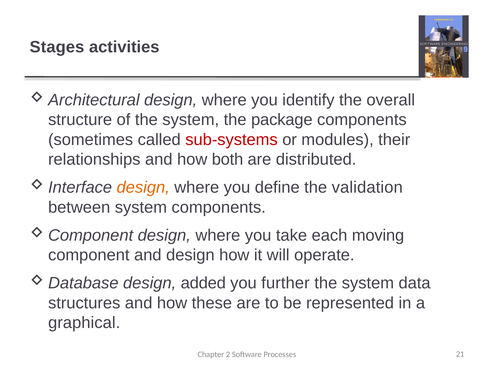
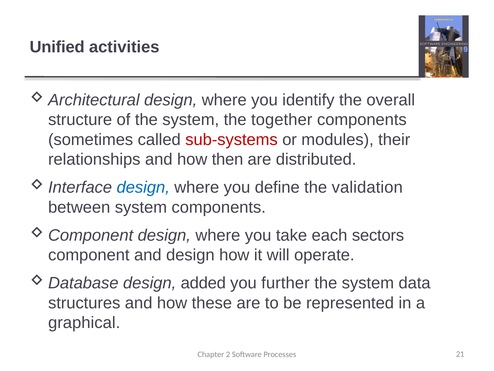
Stages: Stages -> Unified (57, 47)
package: package -> together (282, 120)
both: both -> then (228, 159)
design colour: orange -> blue (143, 187)
moving: moving -> sectors (378, 235)
